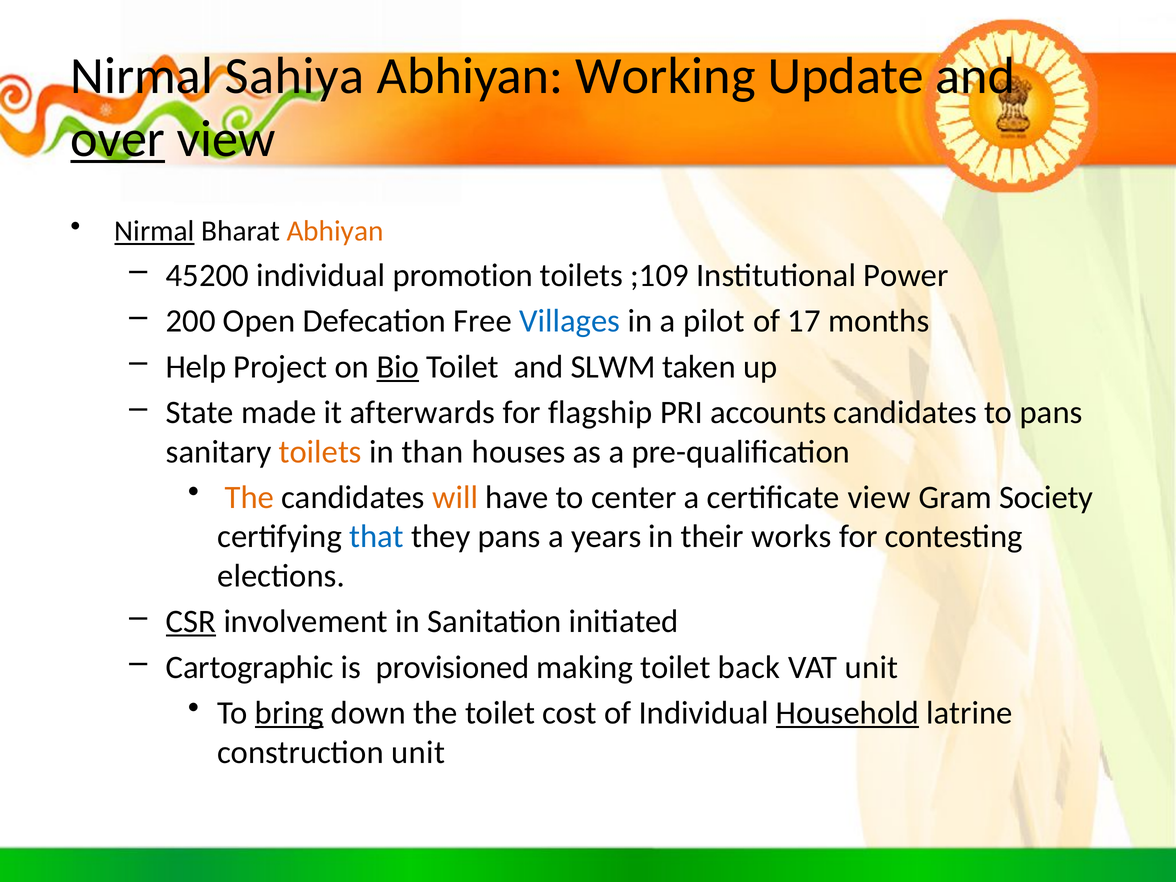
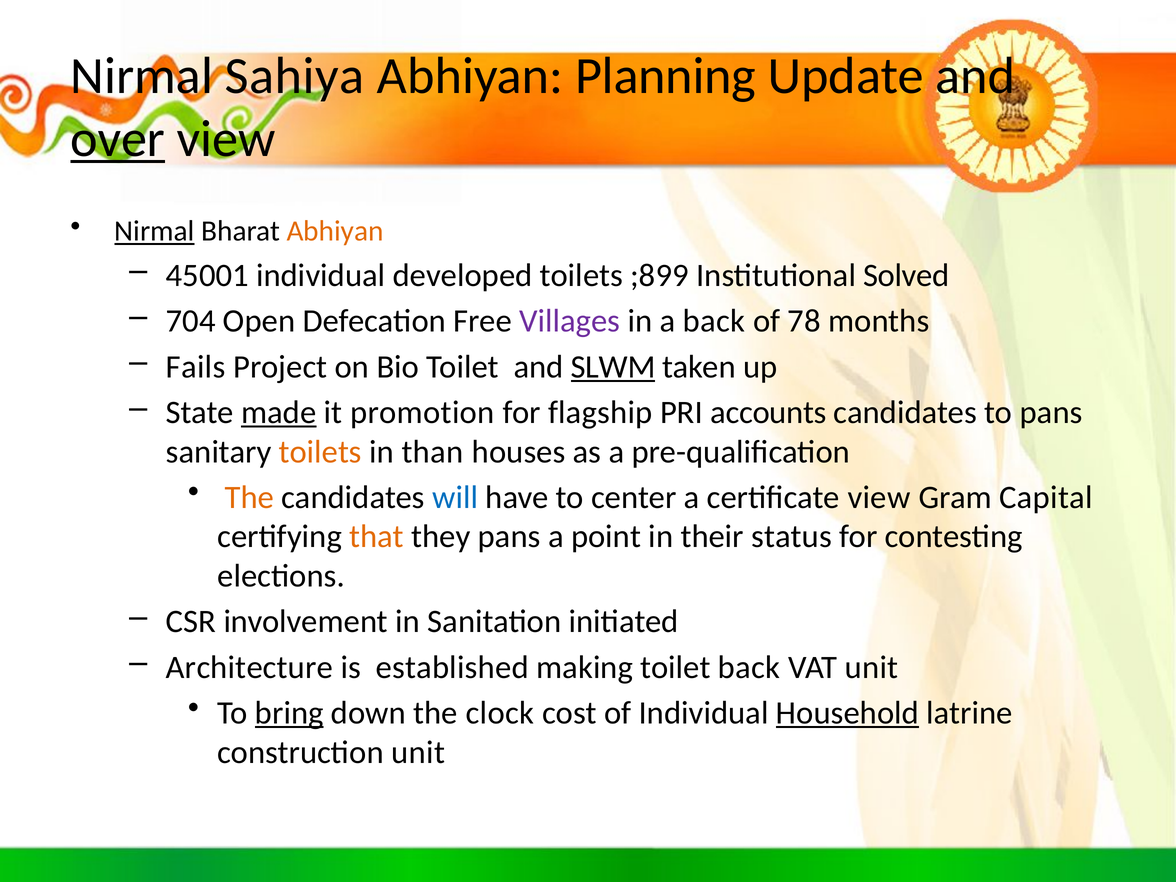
Working: Working -> Planning (666, 76)
45200: 45200 -> 45001 (207, 275)
promotion: promotion -> developed (463, 275)
;109: ;109 -> ;899 (659, 275)
Power: Power -> Solved (906, 275)
200: 200 -> 704 (191, 321)
Villages colour: blue -> purple (570, 321)
a pilot: pilot -> back (714, 321)
17: 17 -> 78 (804, 321)
Help: Help -> Fails (196, 367)
Bio underline: present -> none (398, 367)
SLWM underline: none -> present (613, 367)
made underline: none -> present (279, 413)
afterwards: afterwards -> promotion (422, 413)
will colour: orange -> blue (455, 497)
Society: Society -> Capital (1046, 497)
that colour: blue -> orange (377, 537)
years: years -> point (606, 537)
works: works -> status (792, 537)
CSR underline: present -> none (191, 622)
Cartographic: Cartographic -> Architecture (250, 667)
provisioned: provisioned -> established (452, 667)
the toilet: toilet -> clock (500, 713)
